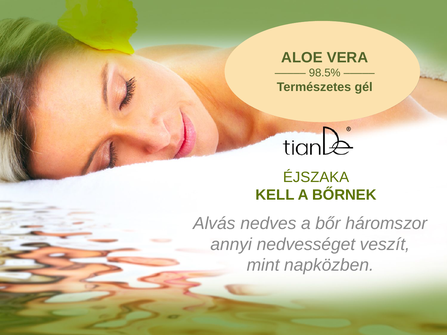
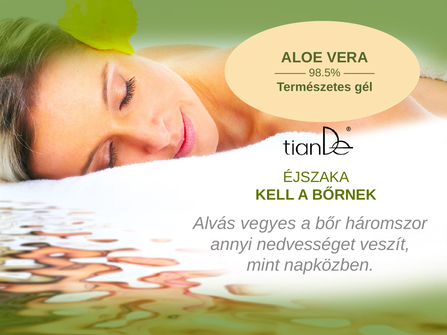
nedves: nedves -> vegyes (268, 224)
